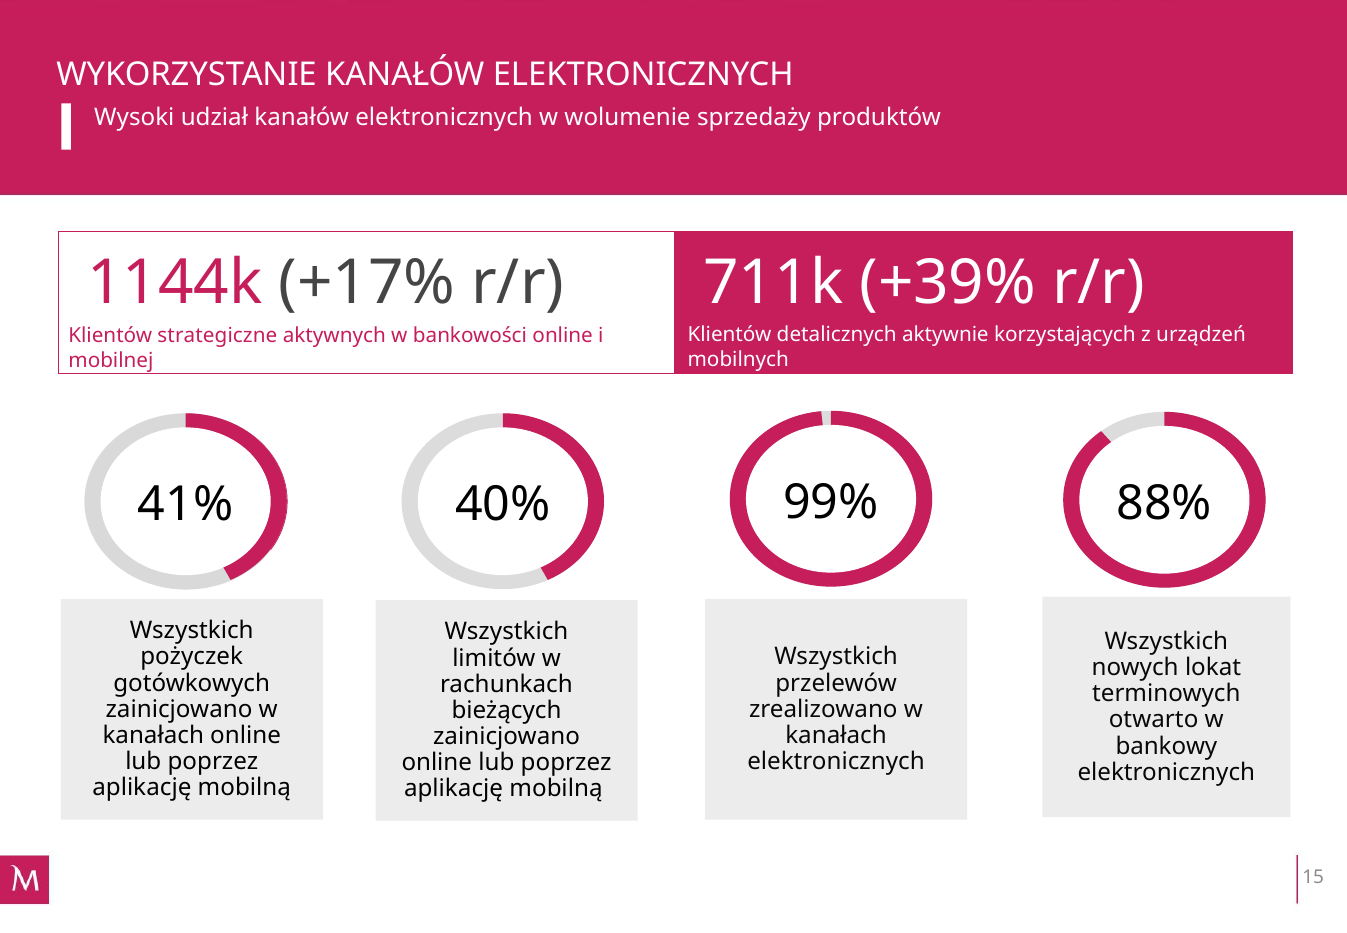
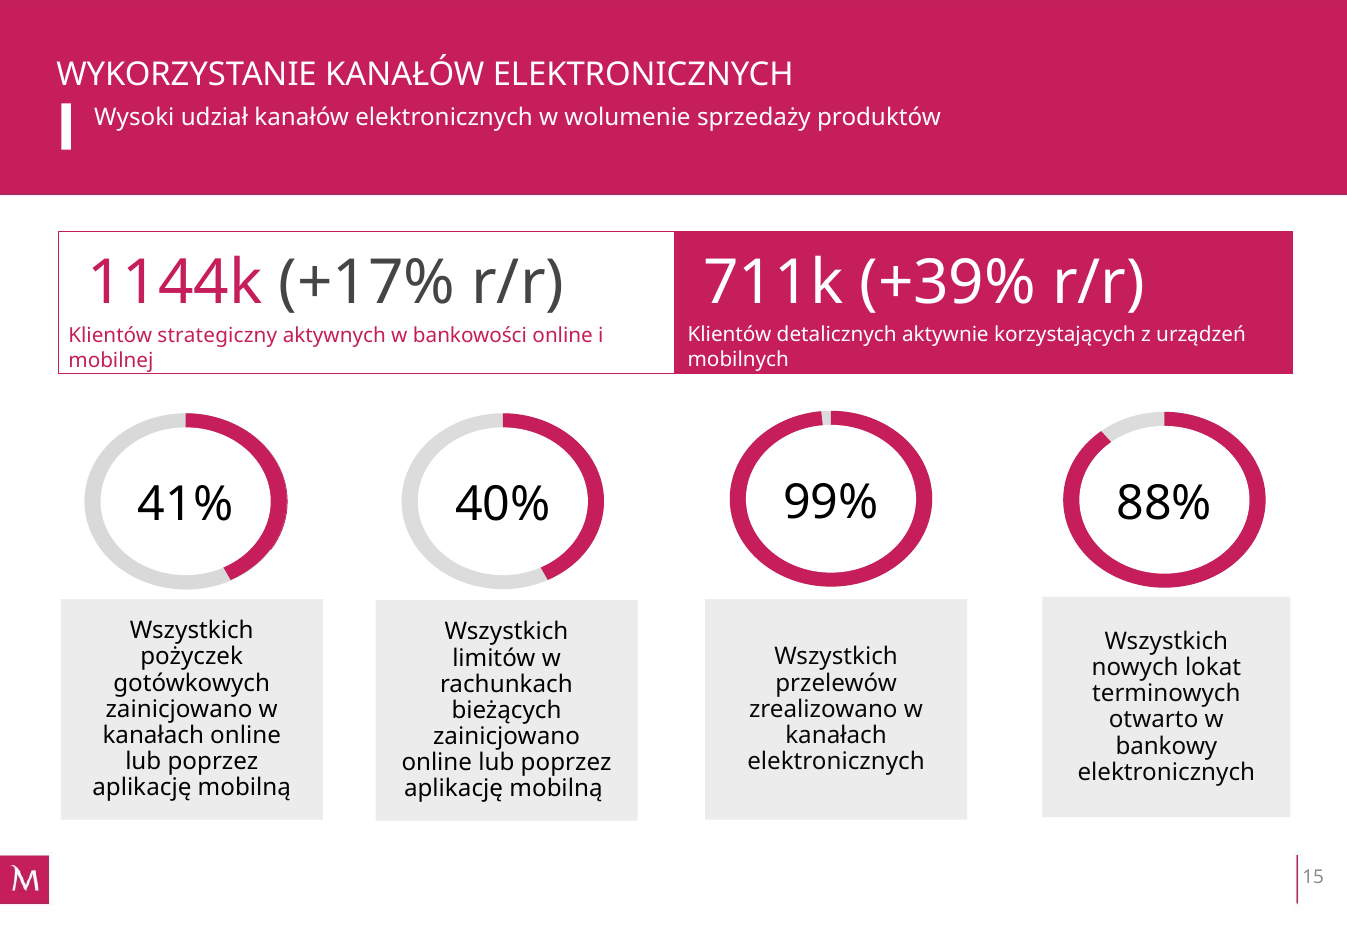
strategiczne: strategiczne -> strategiczny (217, 335)
